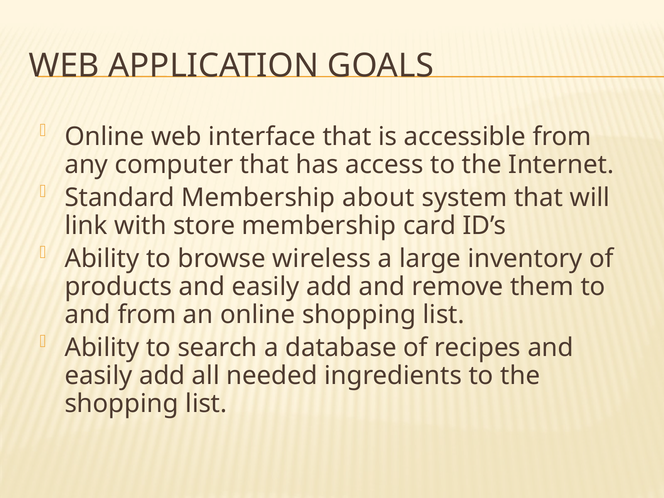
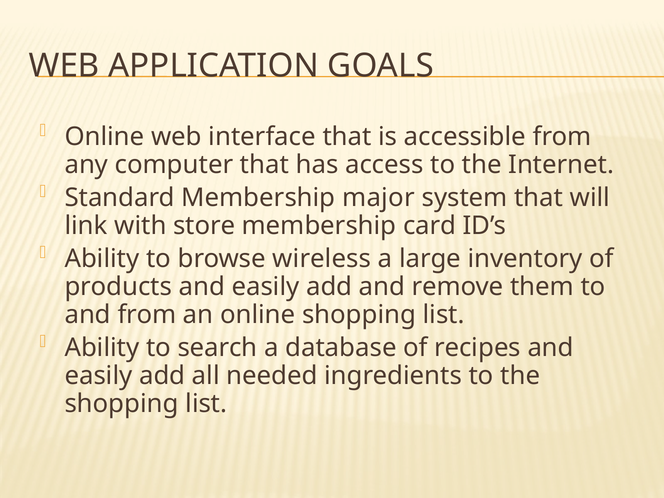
about: about -> major (378, 198)
